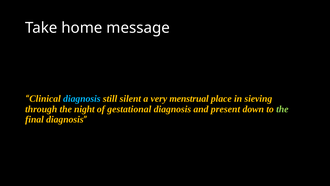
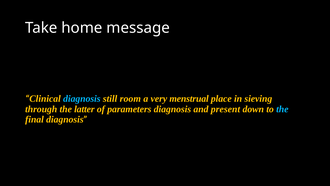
silent: silent -> room (130, 98)
night: night -> latter (84, 109)
gestational: gestational -> parameters (129, 109)
the colour: light green -> light blue (282, 109)
